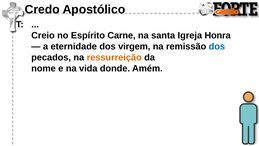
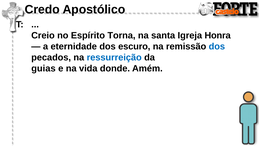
Carne: Carne -> Torna (121, 35)
virgem: virgem -> escuro (134, 46)
ressurreição colour: orange -> blue (114, 57)
nome: nome -> guias (43, 68)
